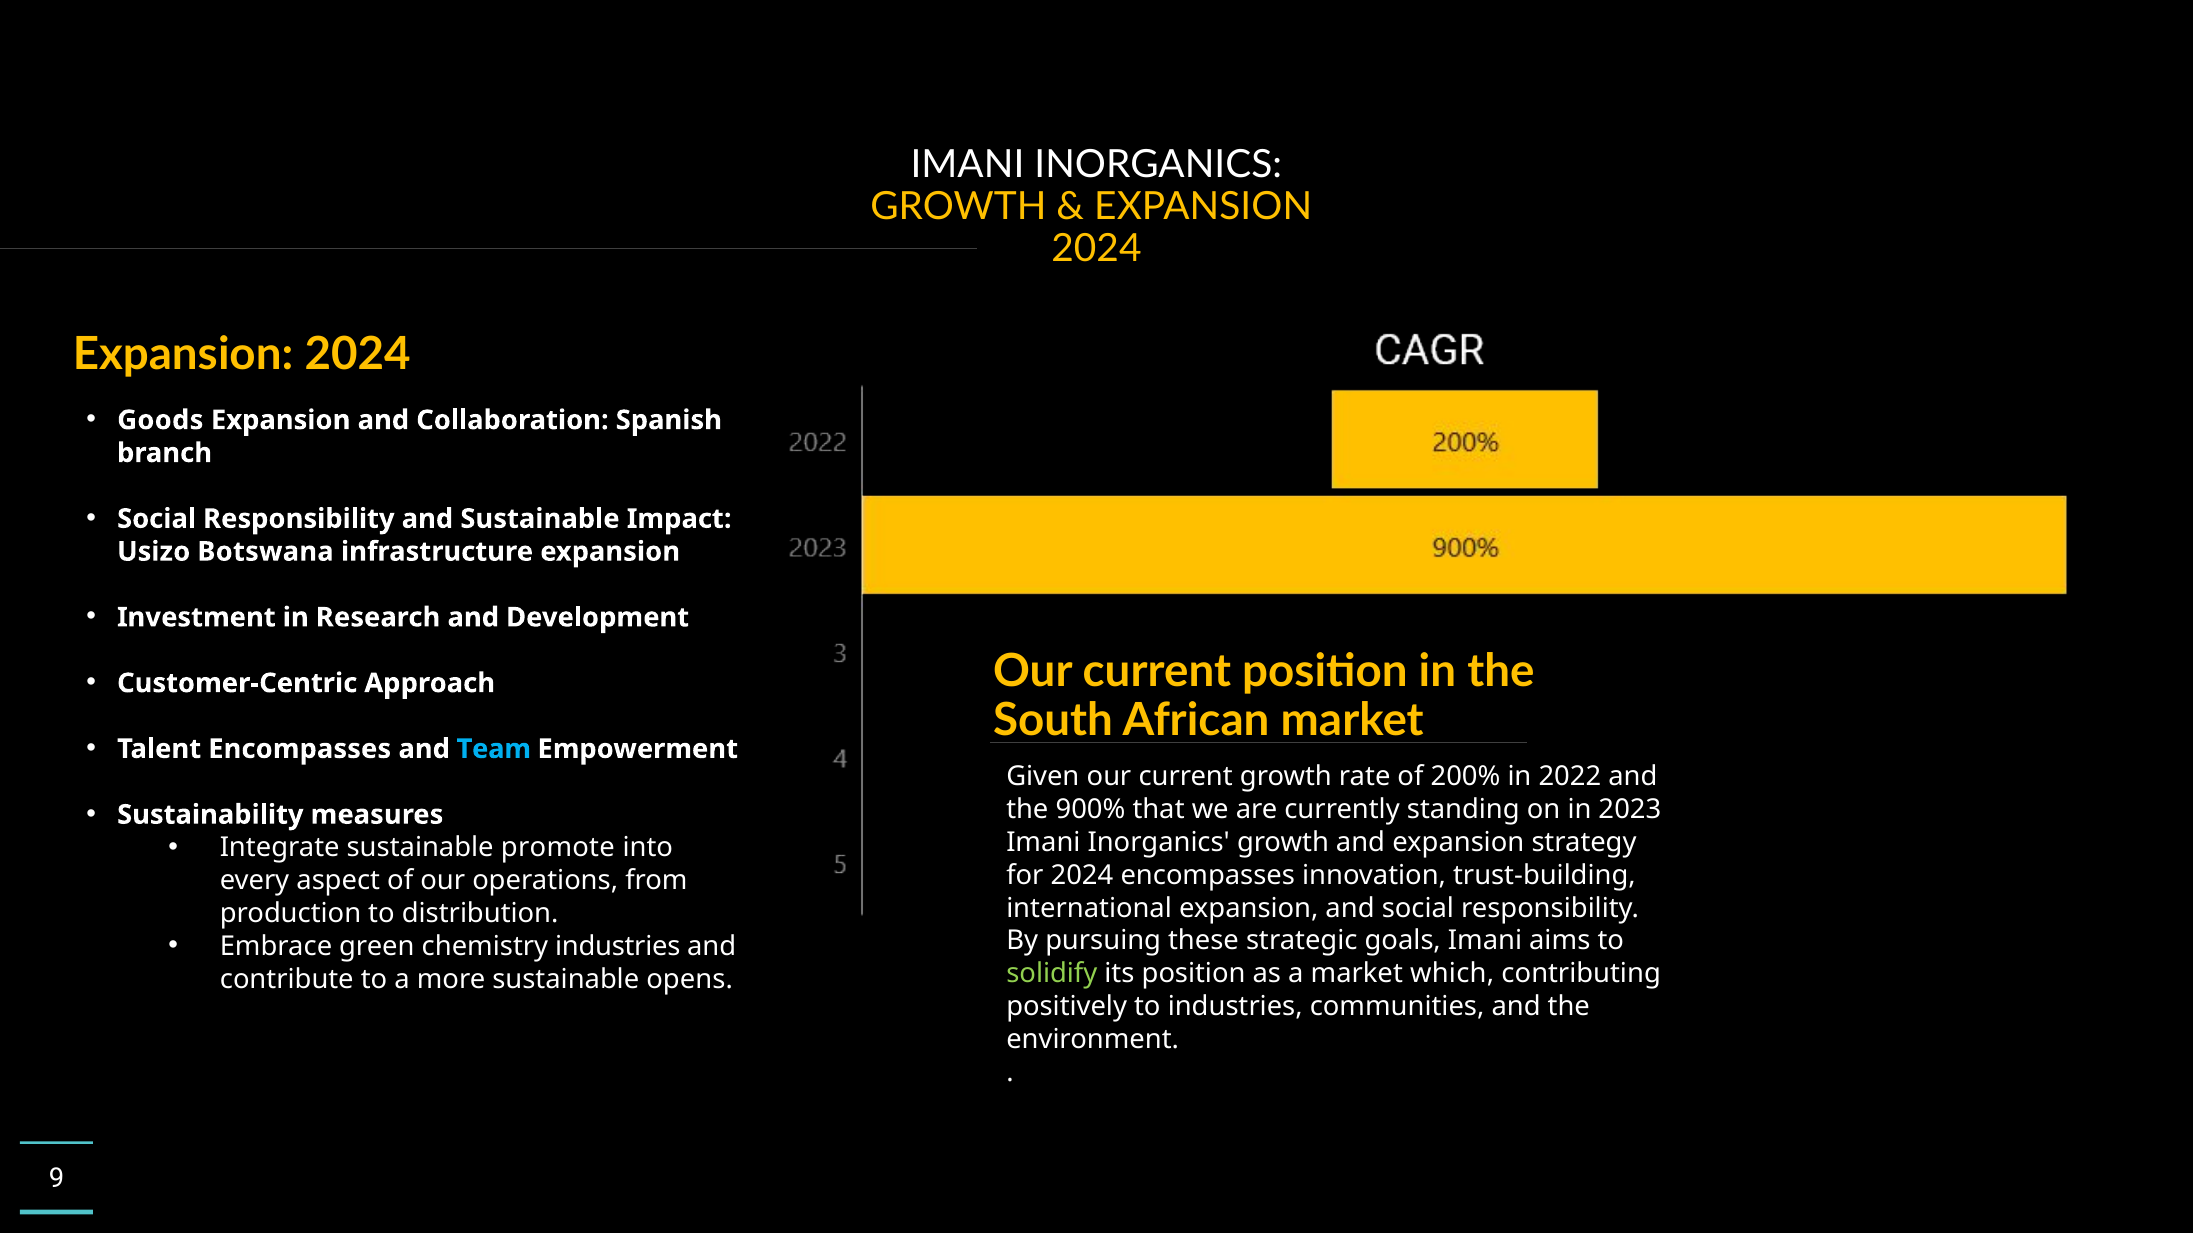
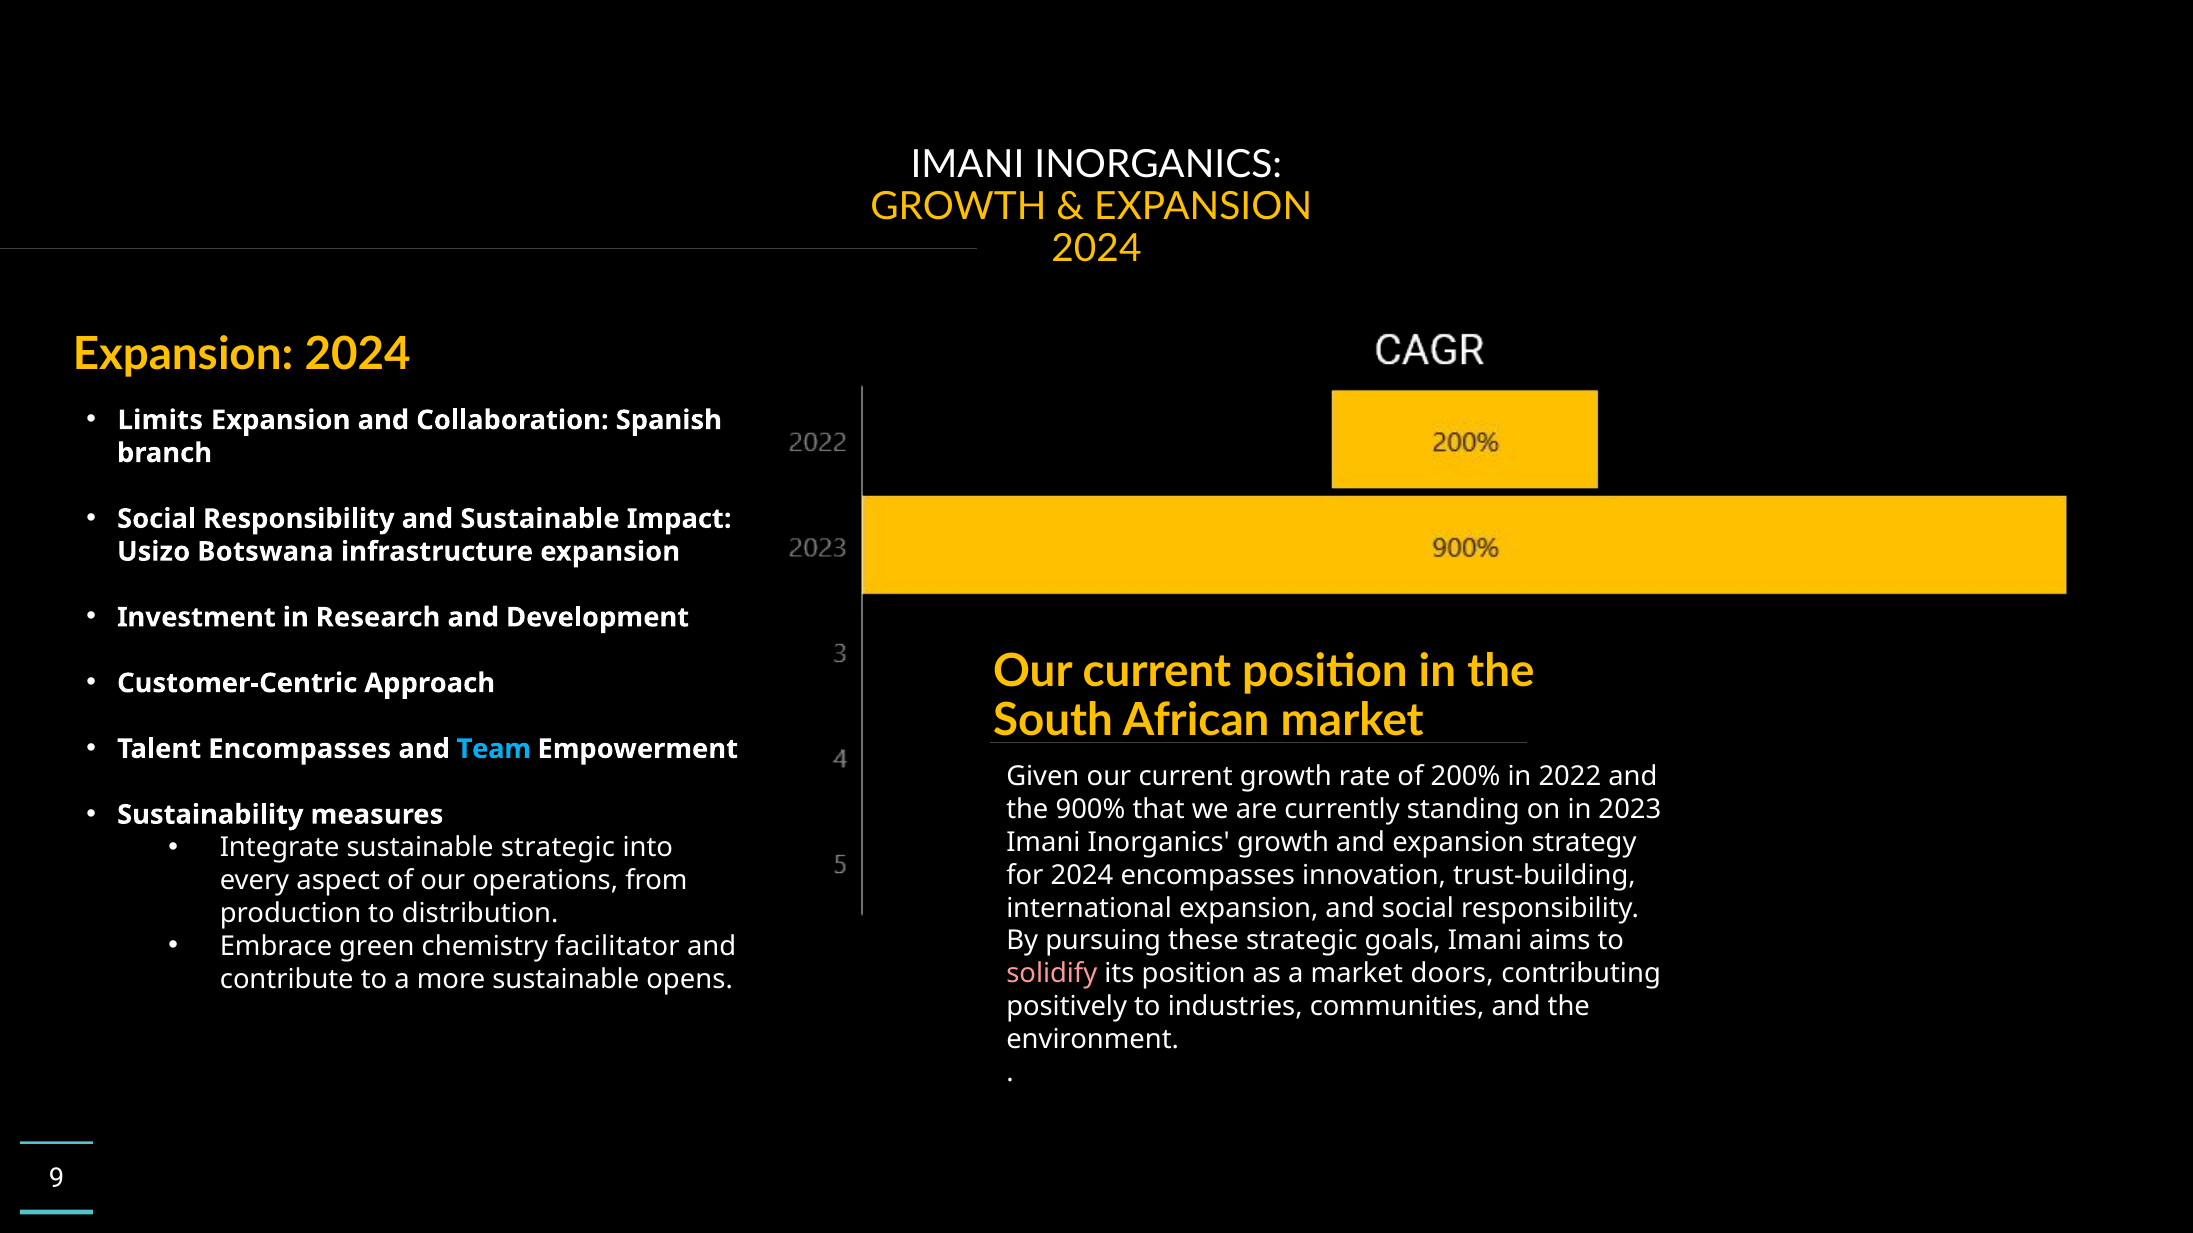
Goods: Goods -> Limits (160, 420)
sustainable promote: promote -> strategic (558, 848)
chemistry industries: industries -> facilitator (617, 947)
solidify colour: light green -> pink (1052, 974)
which: which -> doors (1452, 974)
